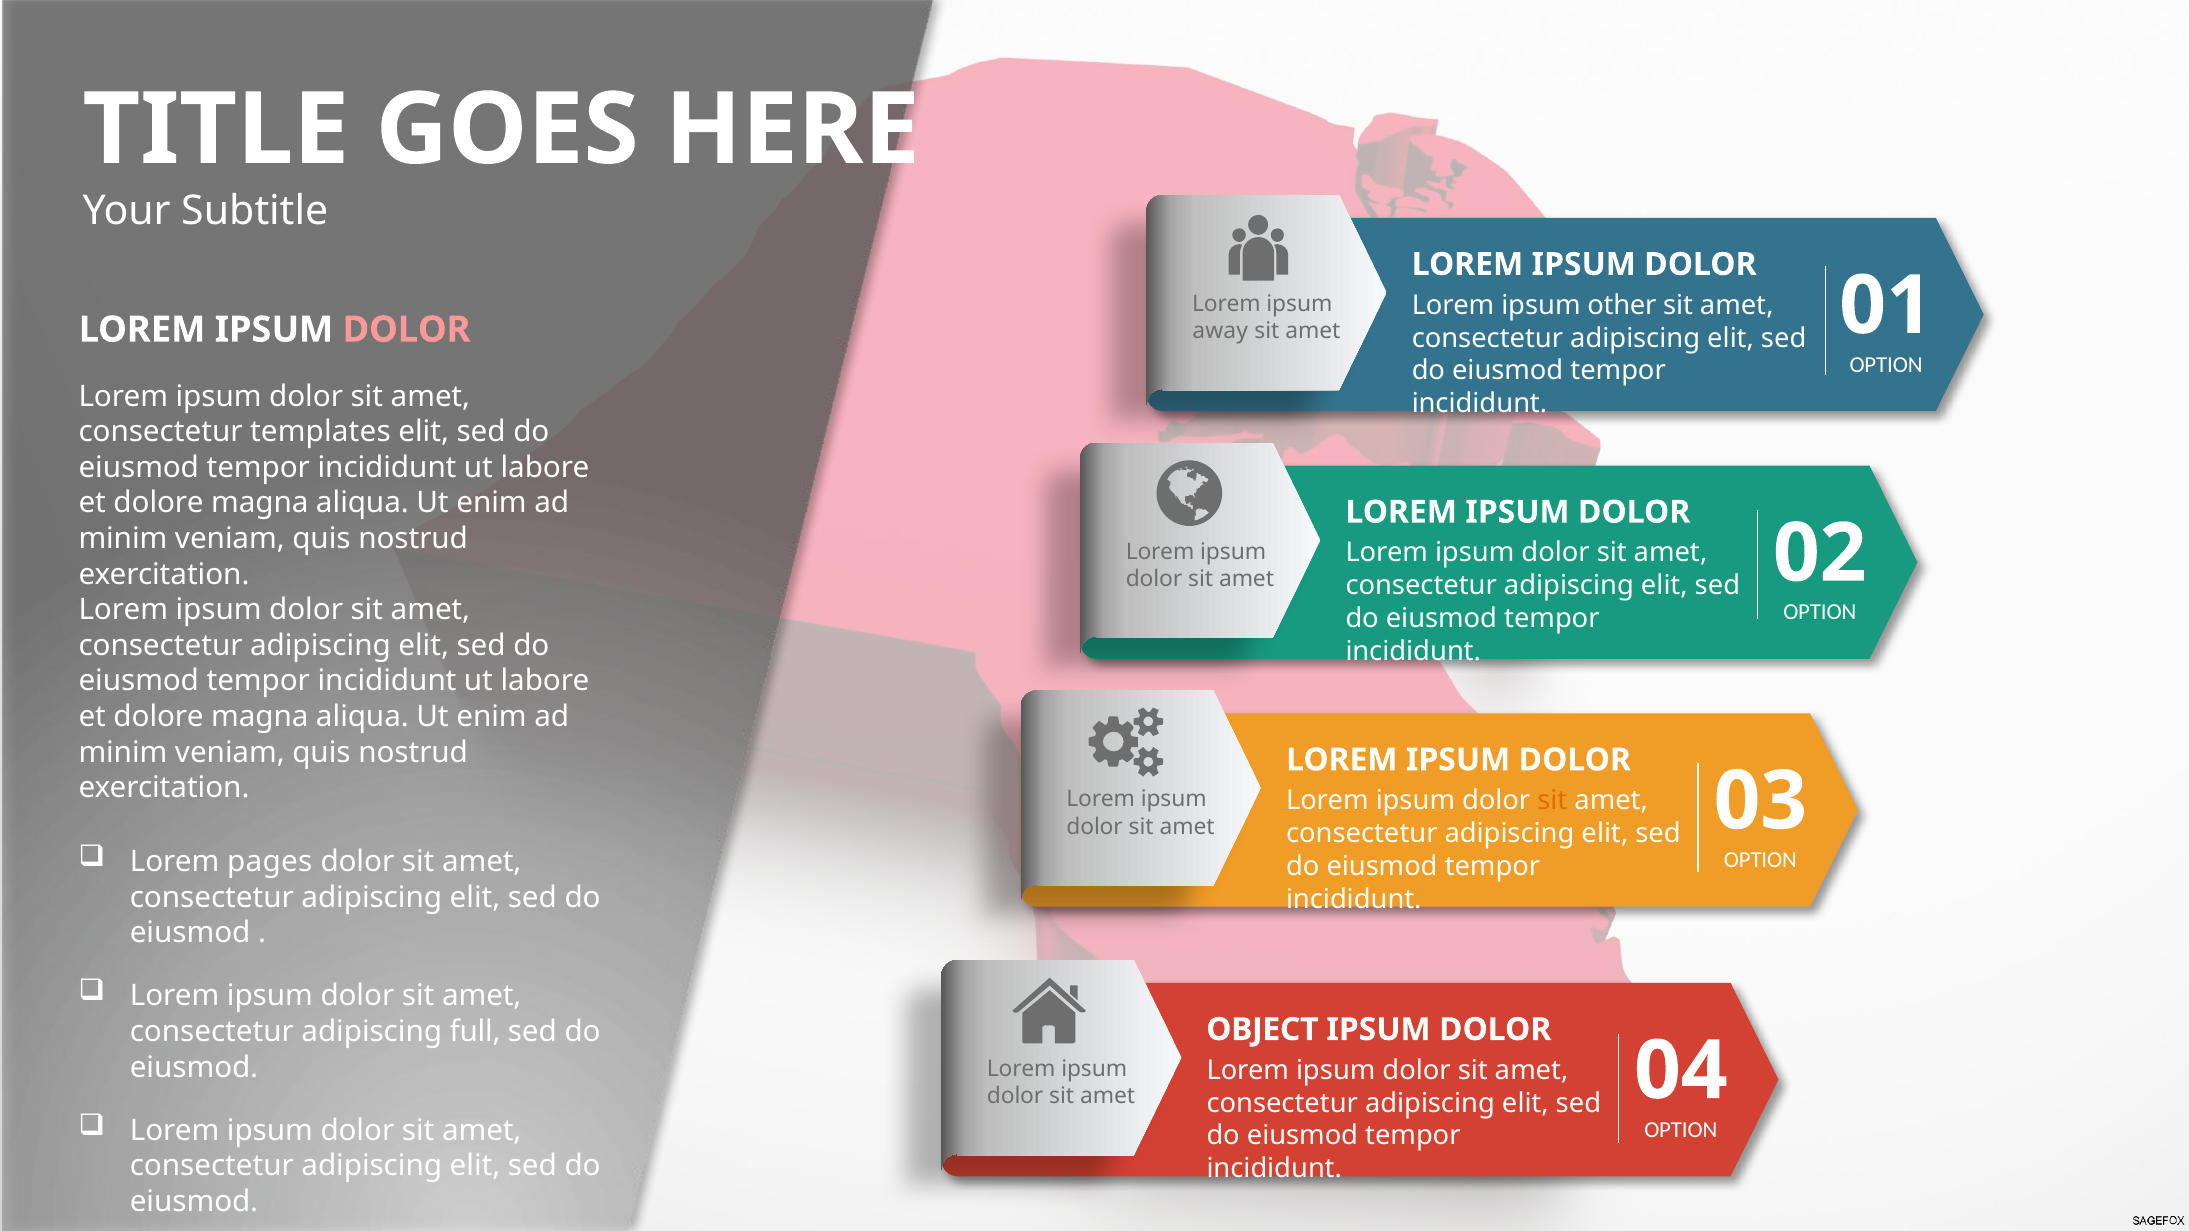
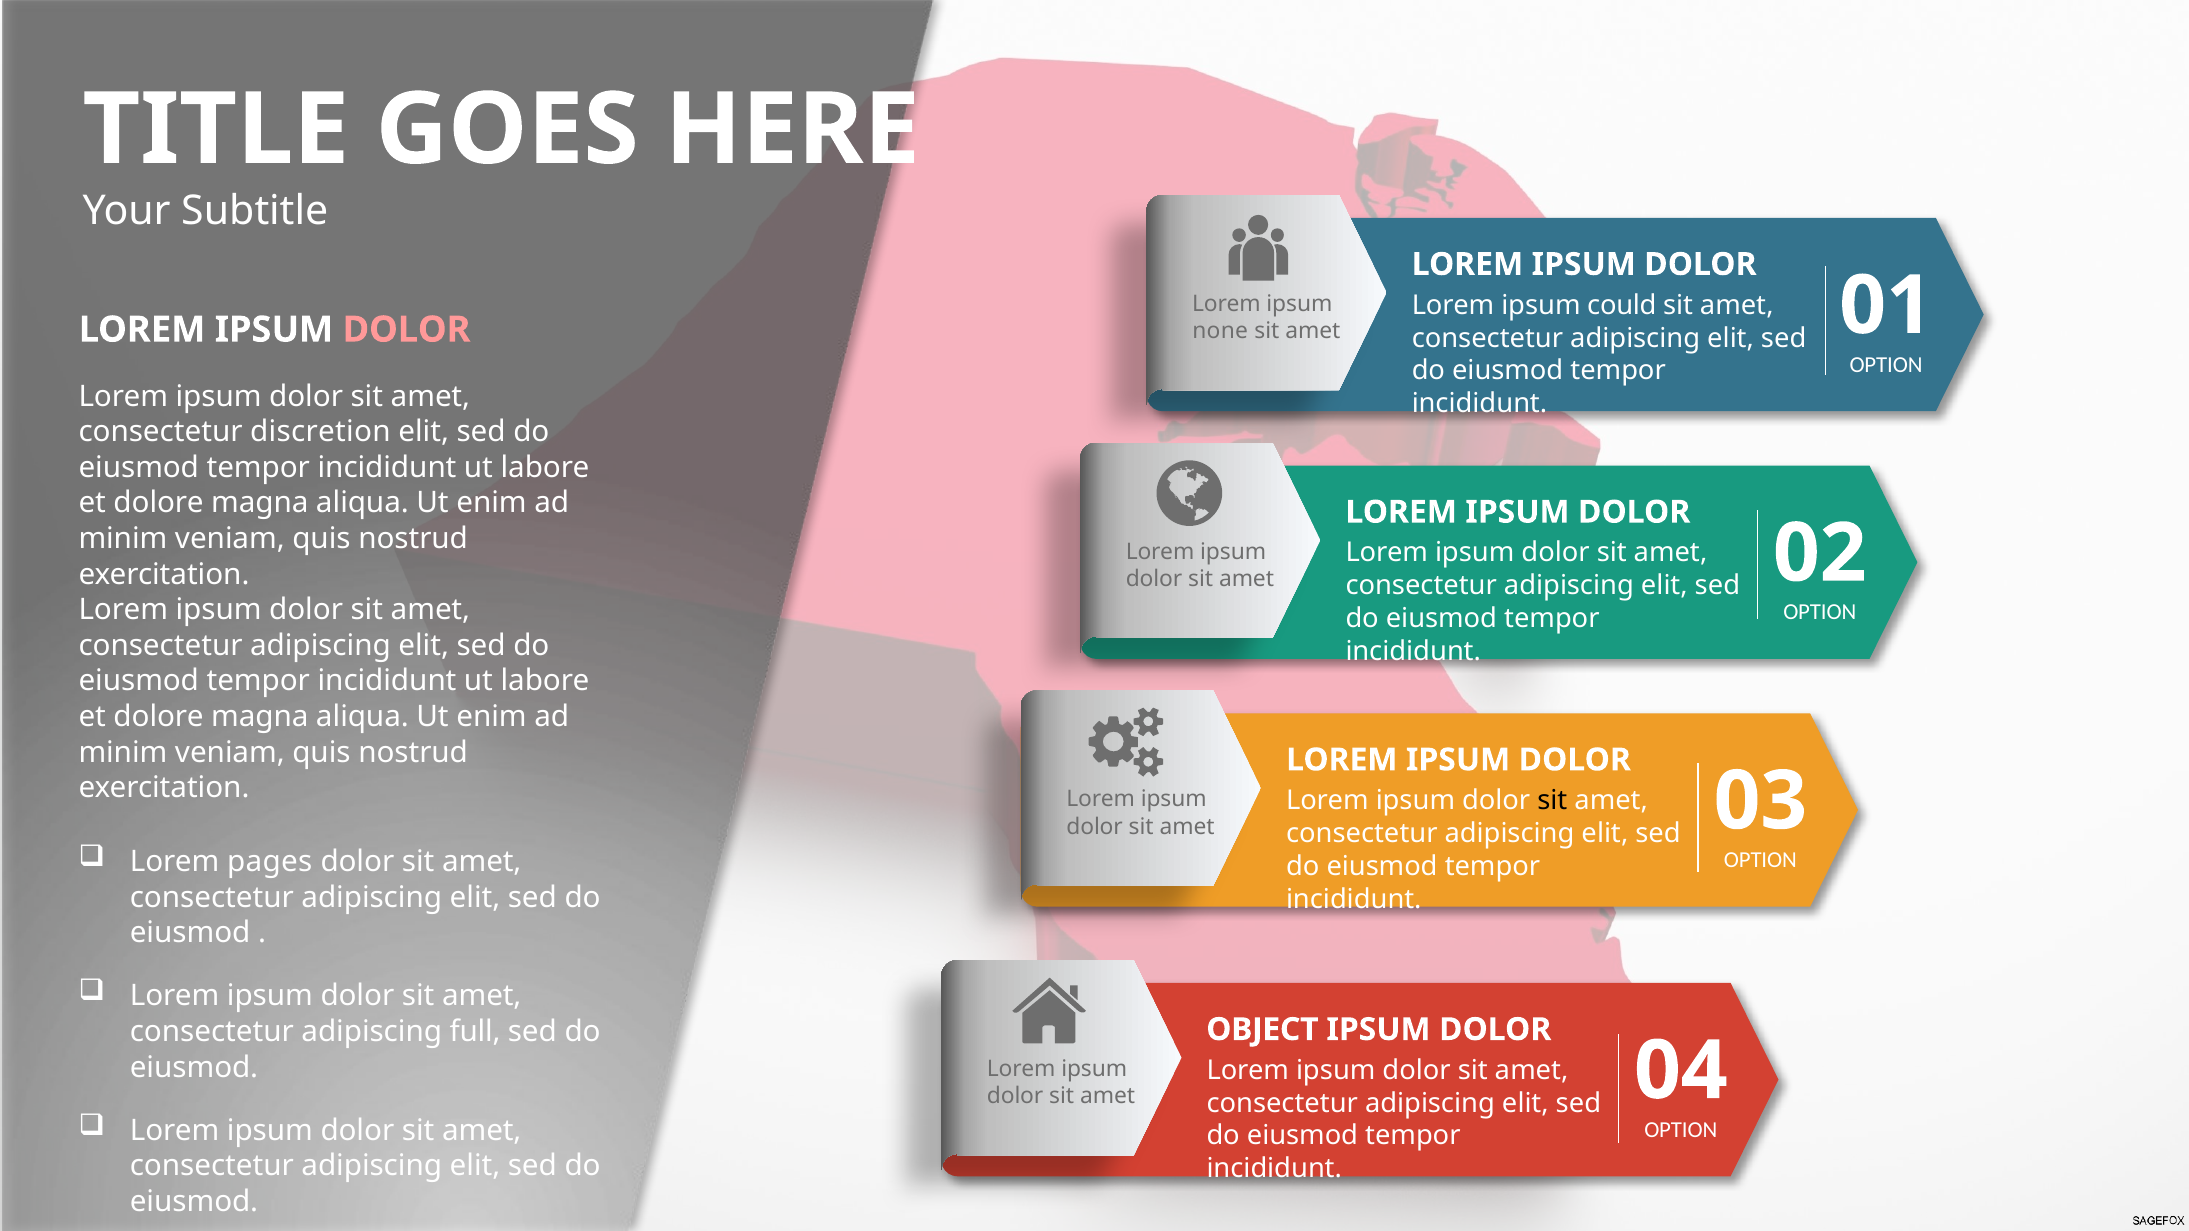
other: other -> could (1622, 305)
away: away -> none (1220, 331)
templates: templates -> discretion (320, 432)
sit colour: orange -> black (1552, 801)
